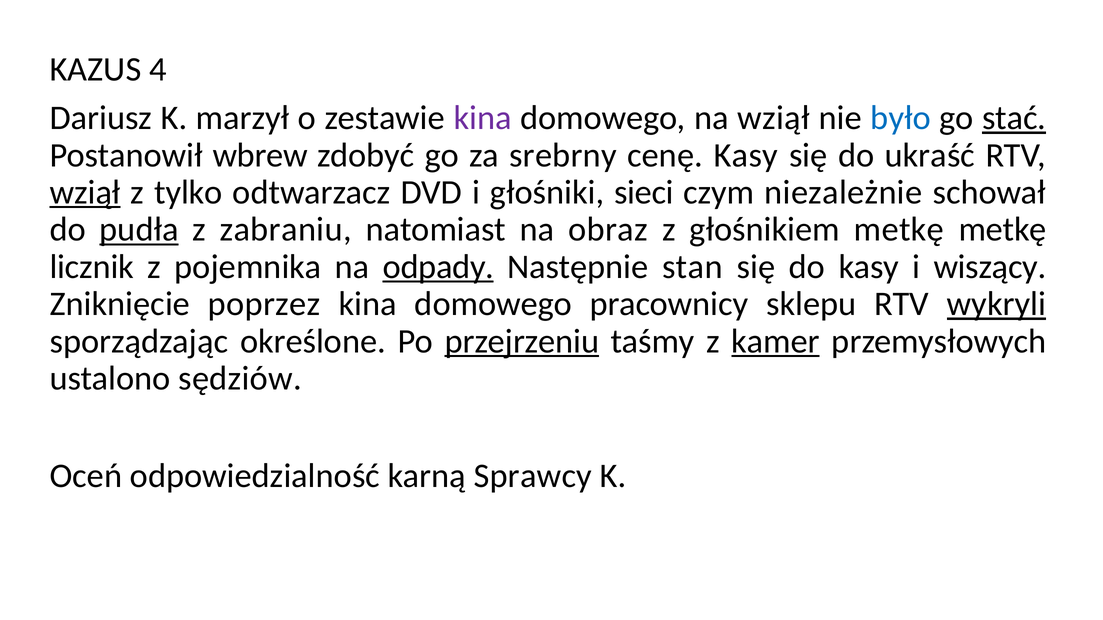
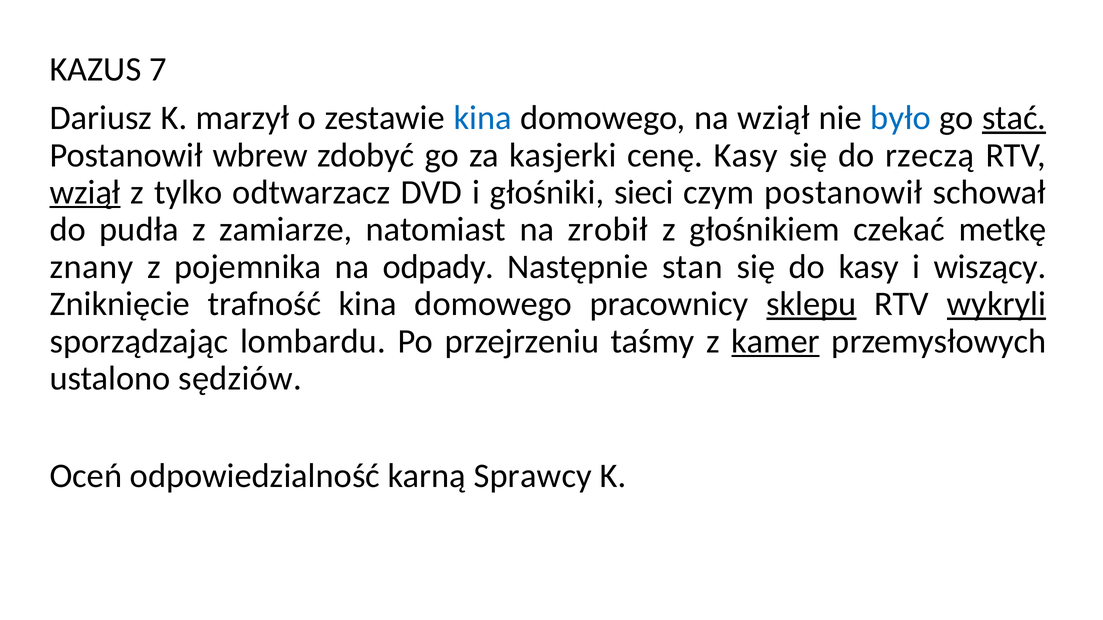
4: 4 -> 7 (158, 69)
kina colour: purple -> blue (483, 118)
srebrny: srebrny -> kasjerki (563, 155)
ukraść: ukraść -> rzeczą (930, 155)
czym niezależnie: niezależnie -> postanowił (843, 193)
pudła underline: present -> none (139, 230)
zabraniu: zabraniu -> zamiarze (286, 230)
obraz: obraz -> zrobił (608, 230)
głośnikiem metkę: metkę -> czekać (899, 230)
licznik: licznik -> znany (92, 267)
odpady underline: present -> none (438, 267)
poprzez: poprzez -> trafność (264, 304)
sklepu underline: none -> present (811, 304)
określone: określone -> lombardu (313, 341)
przejrzeniu underline: present -> none (522, 341)
